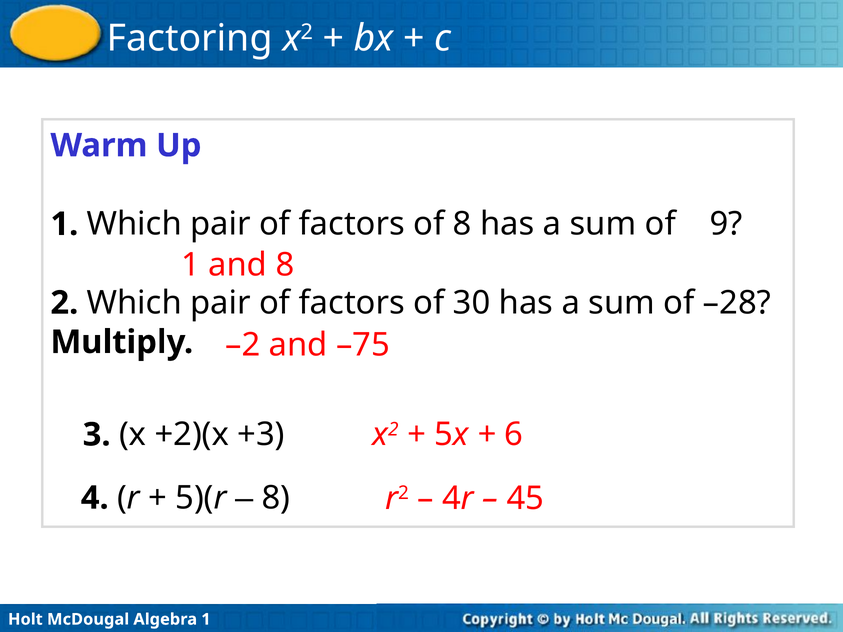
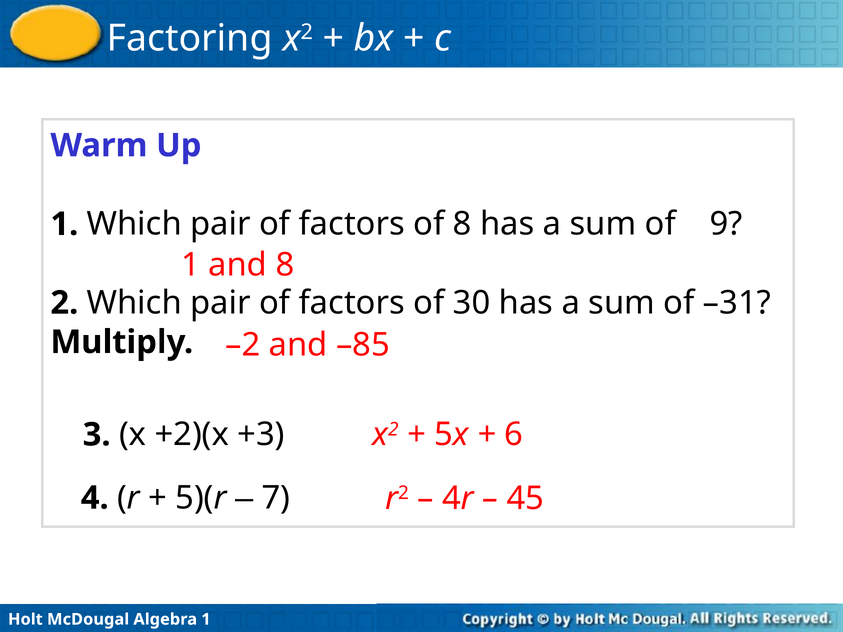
–28: –28 -> –31 (737, 303)
–75: –75 -> –85 (363, 345)
8: 8 -> 7 (276, 498)
